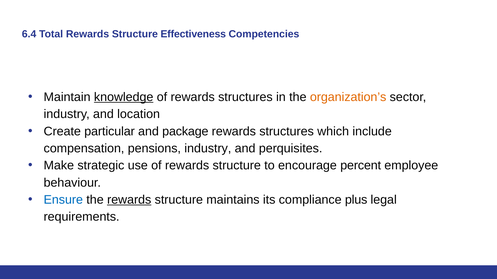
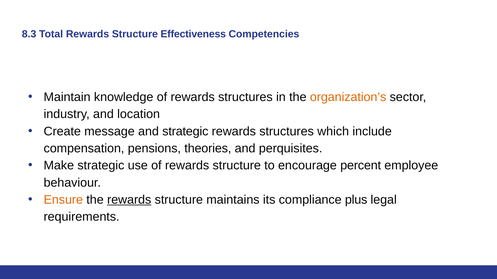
6.4: 6.4 -> 8.3 (29, 34)
knowledge underline: present -> none (124, 97)
particular: particular -> message (110, 132)
and package: package -> strategic (185, 132)
pensions industry: industry -> theories (208, 149)
Ensure colour: blue -> orange (63, 200)
